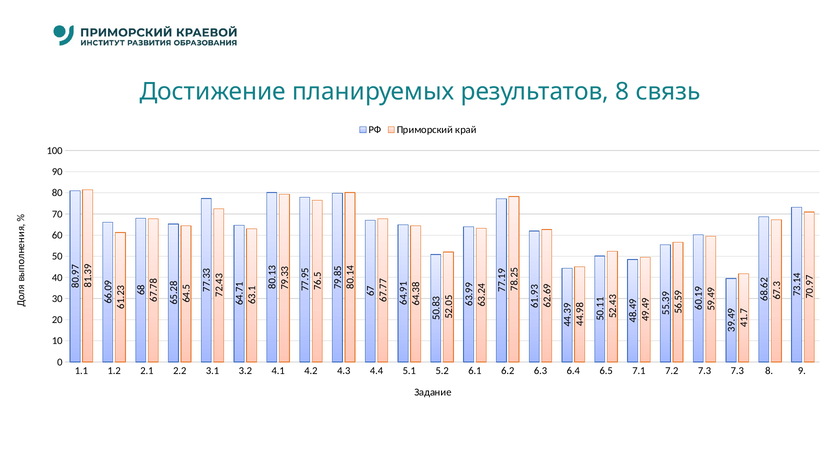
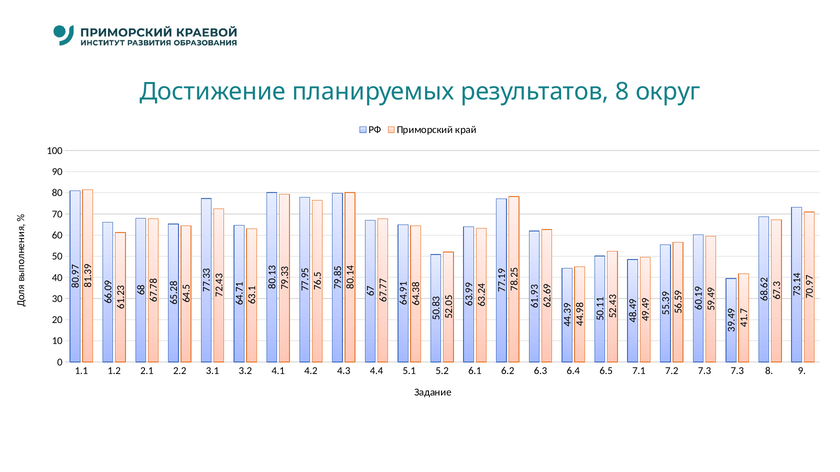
связь: связь -> округ (668, 92)
